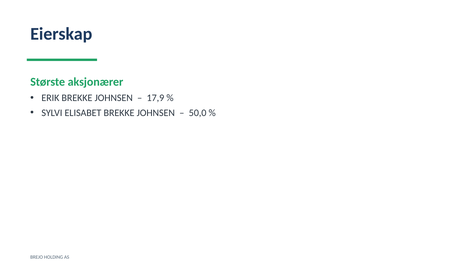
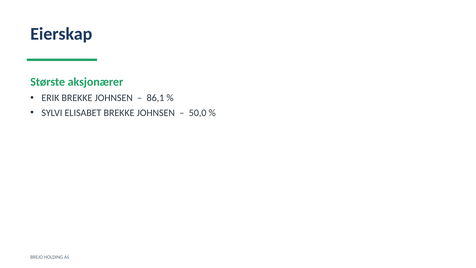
17,9: 17,9 -> 86,1 (155, 98)
